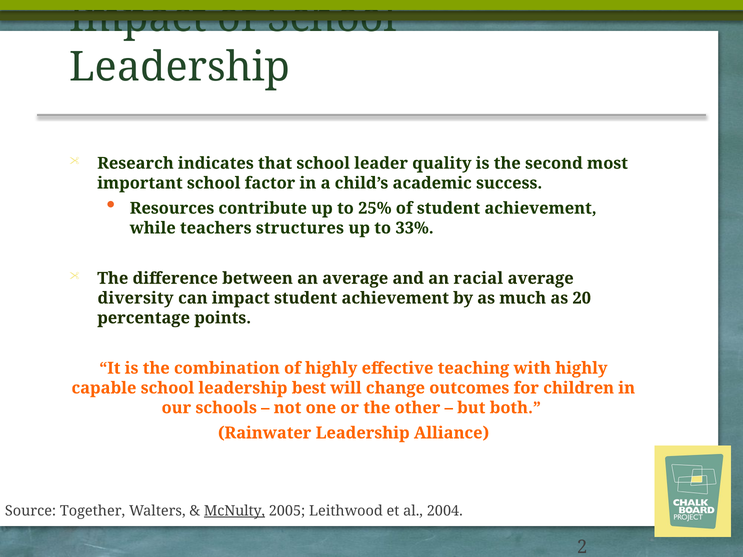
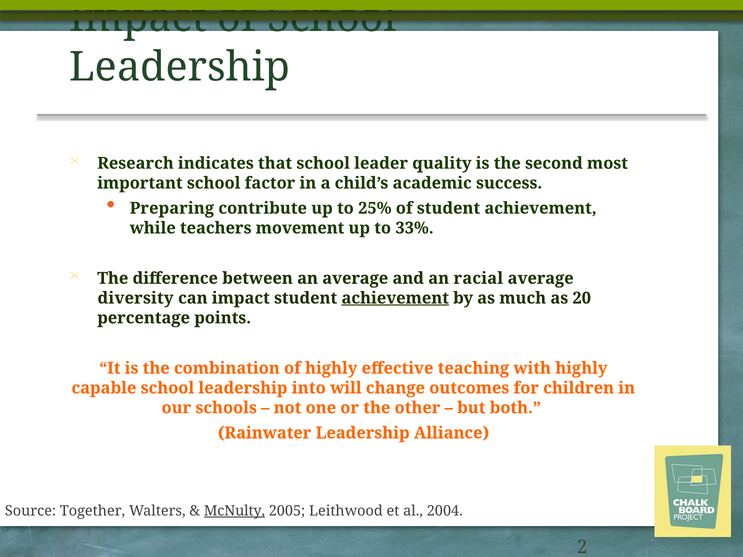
Resources: Resources -> Preparing (172, 208)
structures: structures -> movement (300, 228)
achievement underline: none -> present (395, 298)
best: best -> into (309, 388)
